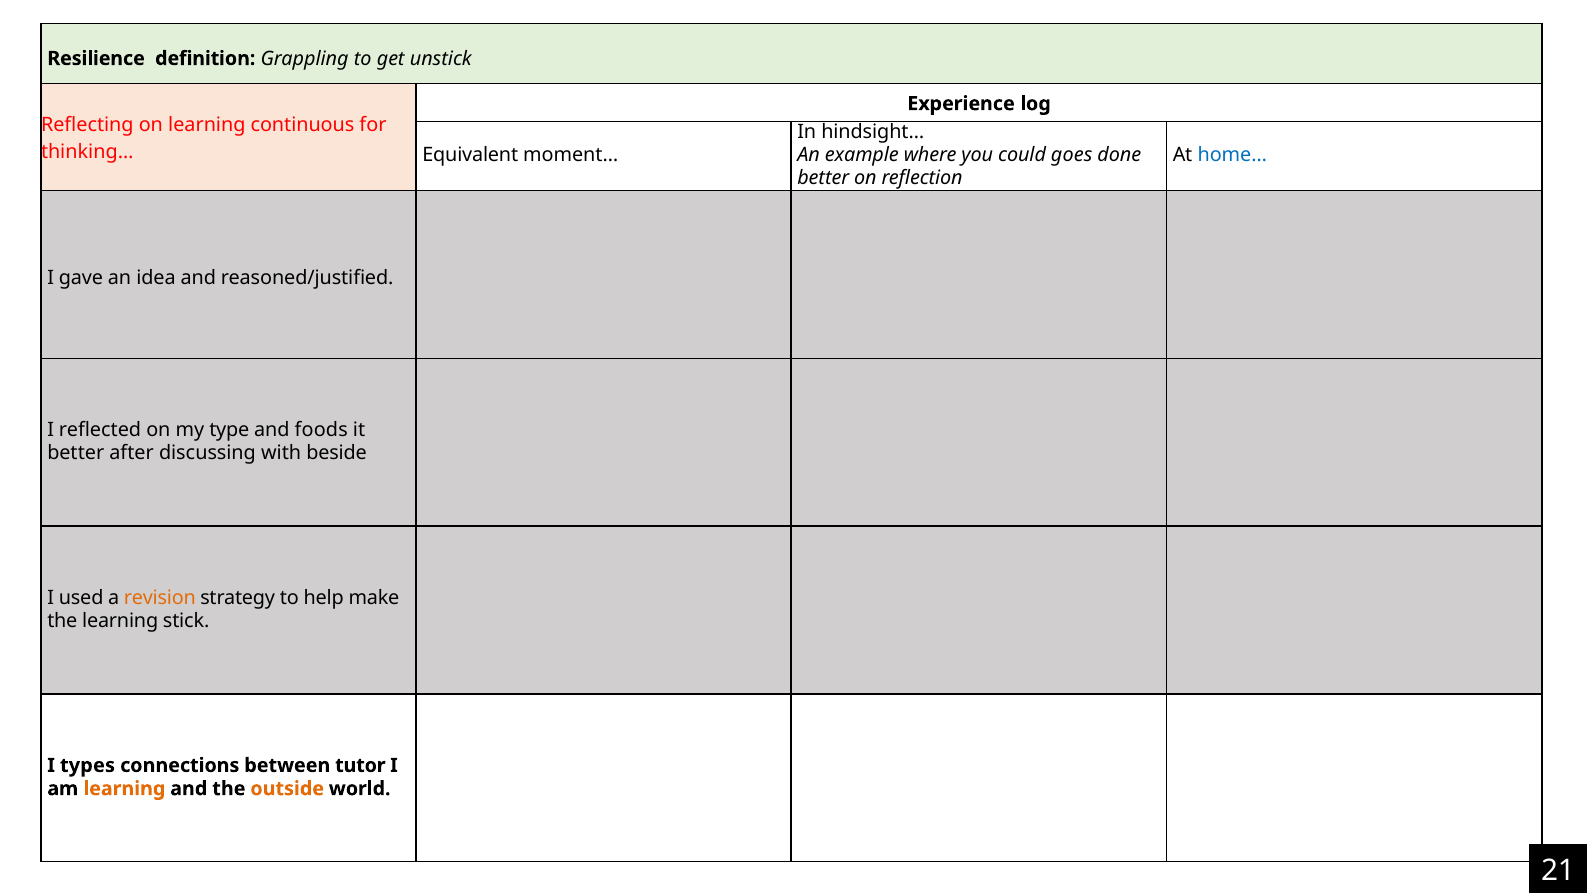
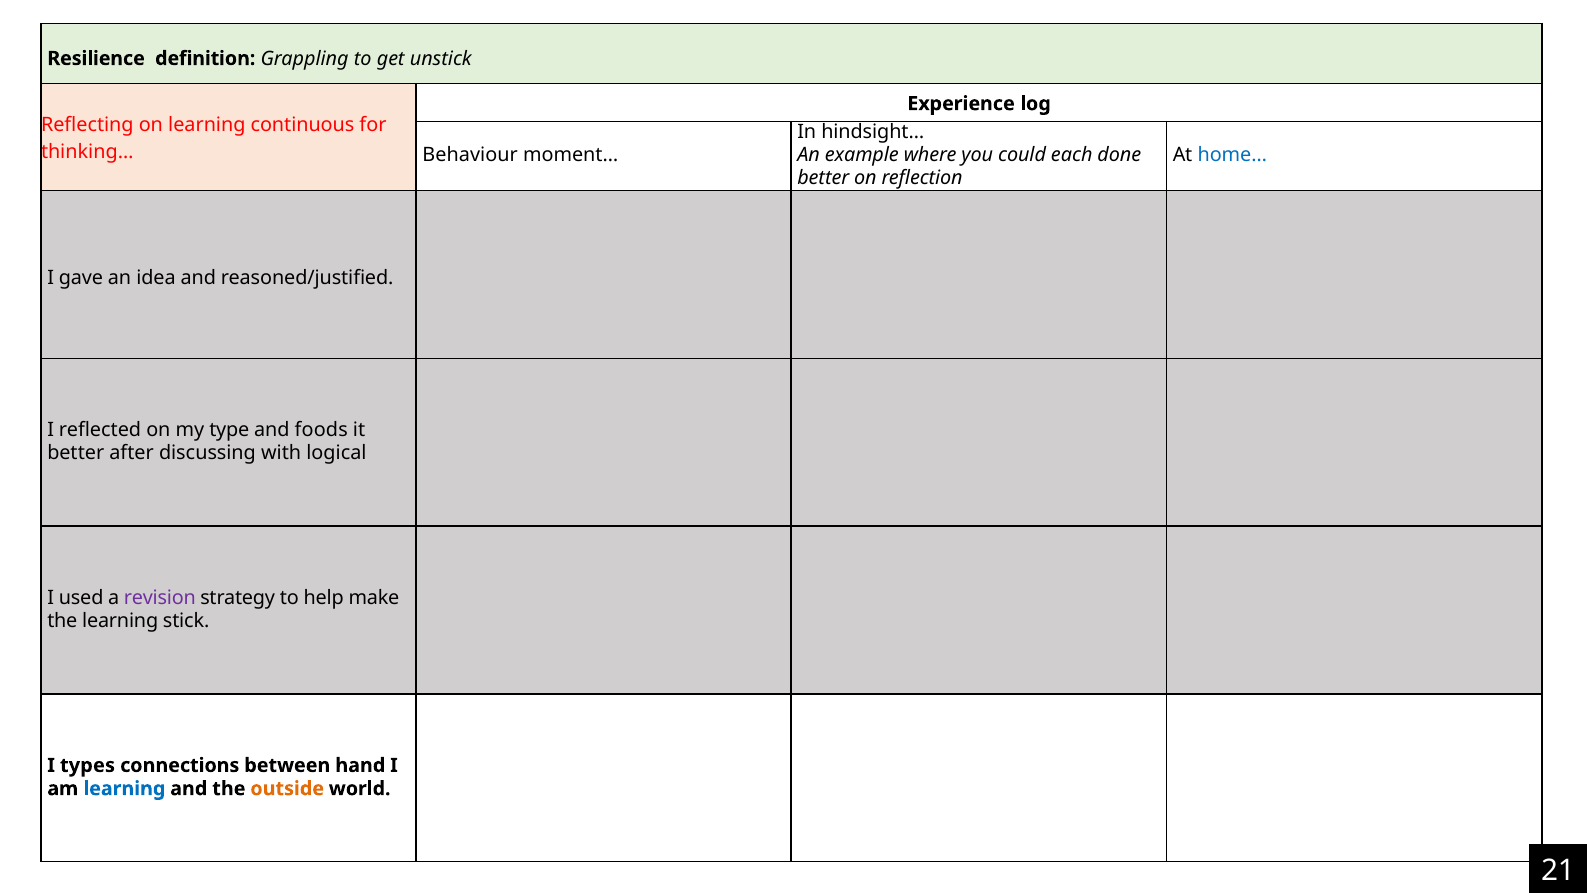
Equivalent: Equivalent -> Behaviour (470, 155)
goes: goes -> each (1072, 155)
beside: beside -> logical (336, 453)
revision colour: orange -> purple (160, 597)
tutor: tutor -> hand (360, 765)
learning colour: orange -> blue (124, 788)
